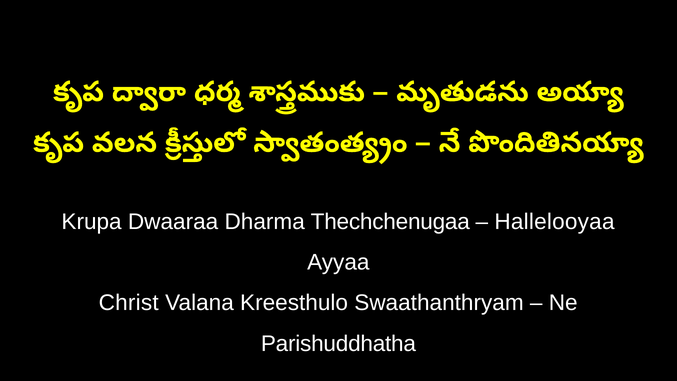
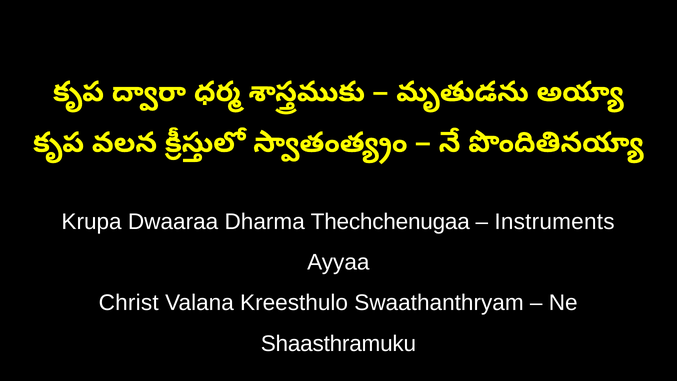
Hallelooyaa: Hallelooyaa -> Instruments (554, 222)
Parishuddhatha: Parishuddhatha -> Shaasthramuku (338, 343)
